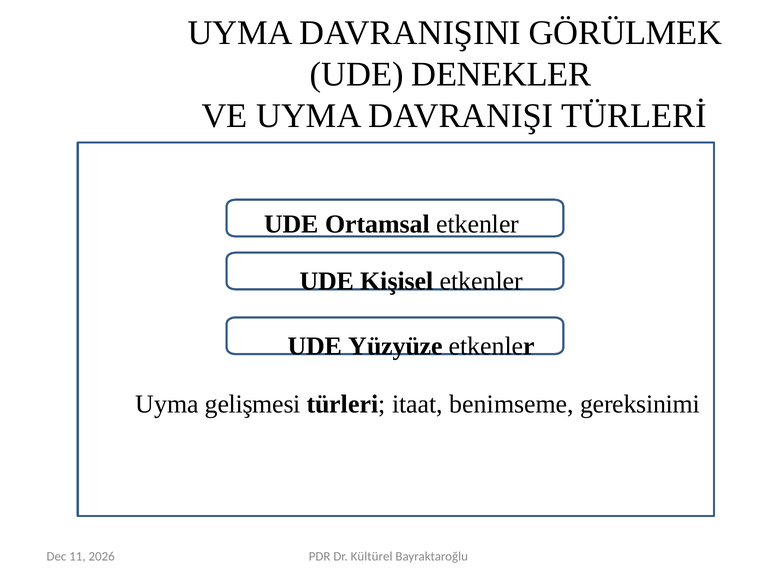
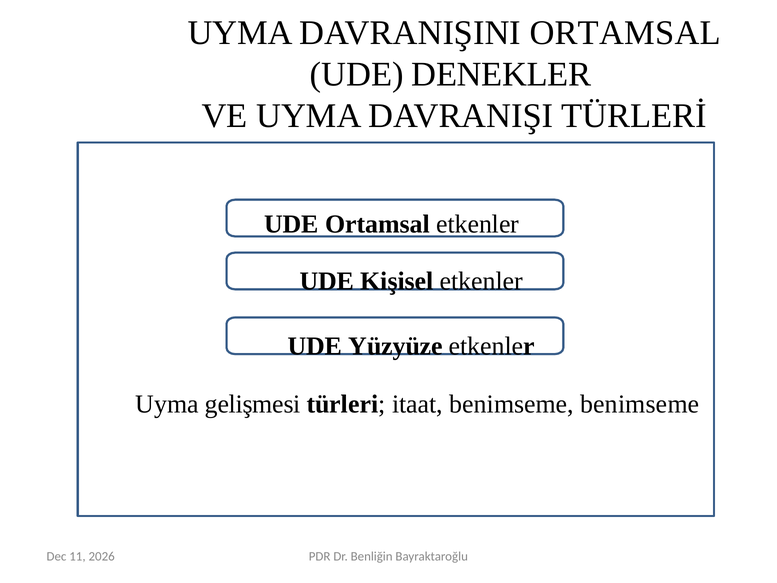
DAVRANIŞINI GÖRÜLMEK: GÖRÜLMEK -> ORTAMSAL (625, 33)
benimseme gereksinimi: gereksinimi -> benimseme (640, 404)
Kültürel: Kültürel -> Benliğin (372, 556)
